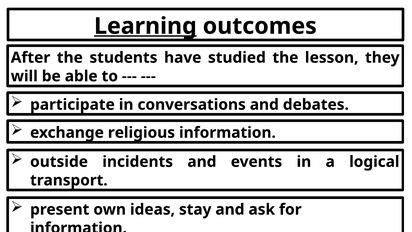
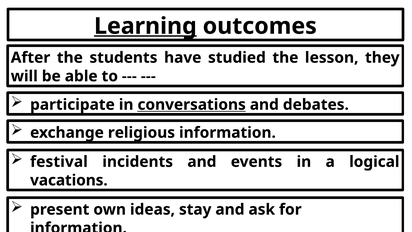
conversations underline: none -> present (192, 105)
outside: outside -> festival (59, 162)
transport: transport -> vacations (69, 180)
